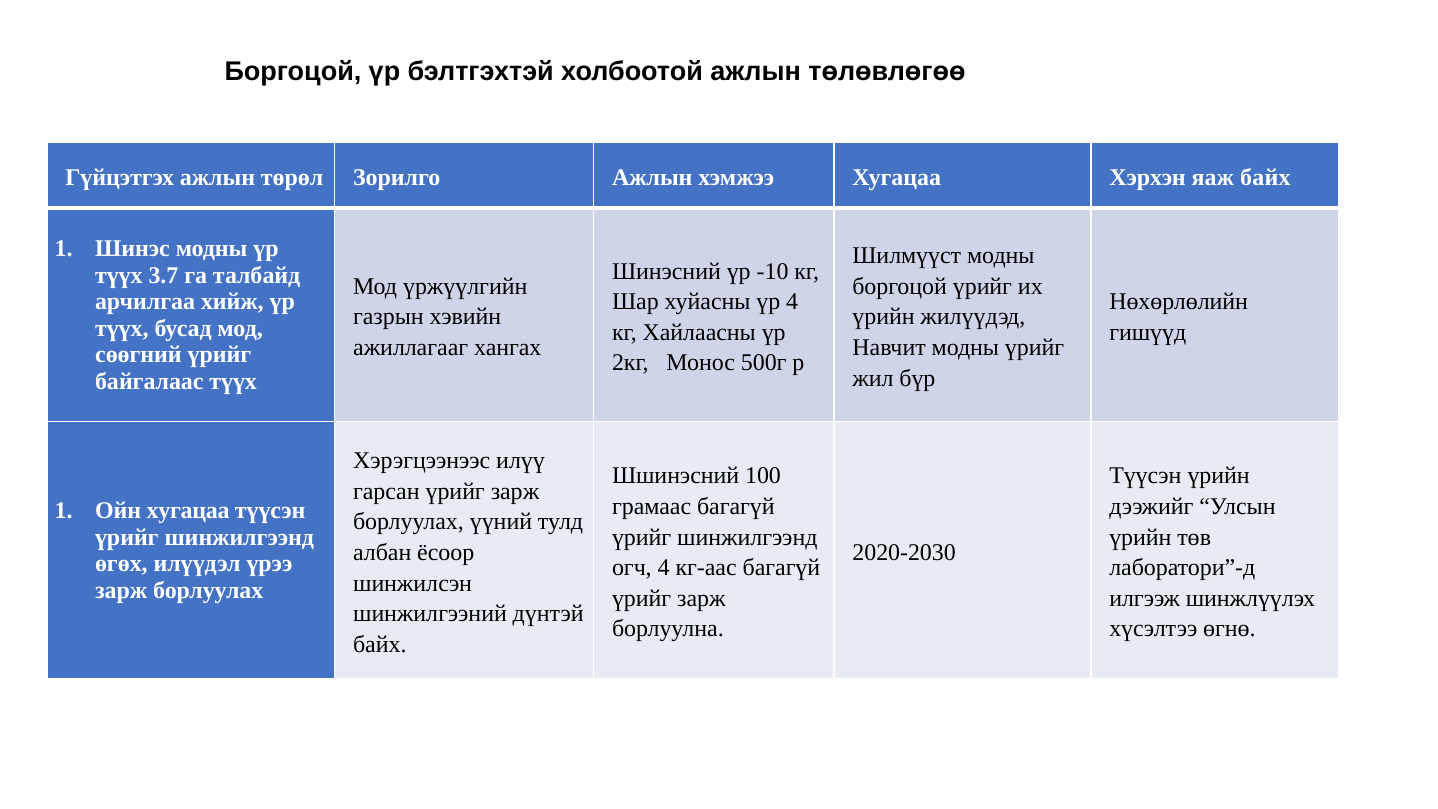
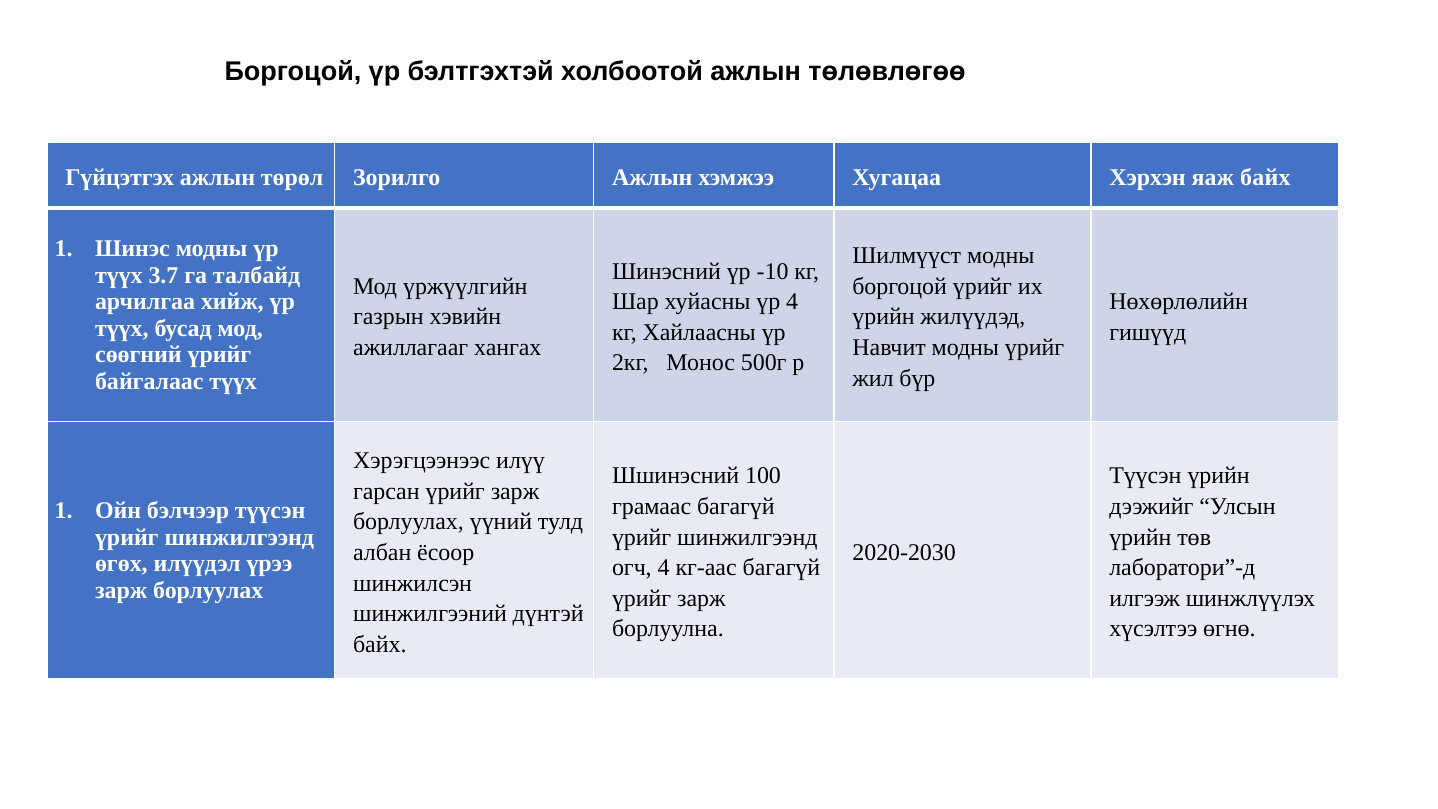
Ойн хугацаа: хугацаа -> бэлчээр (188, 510)
